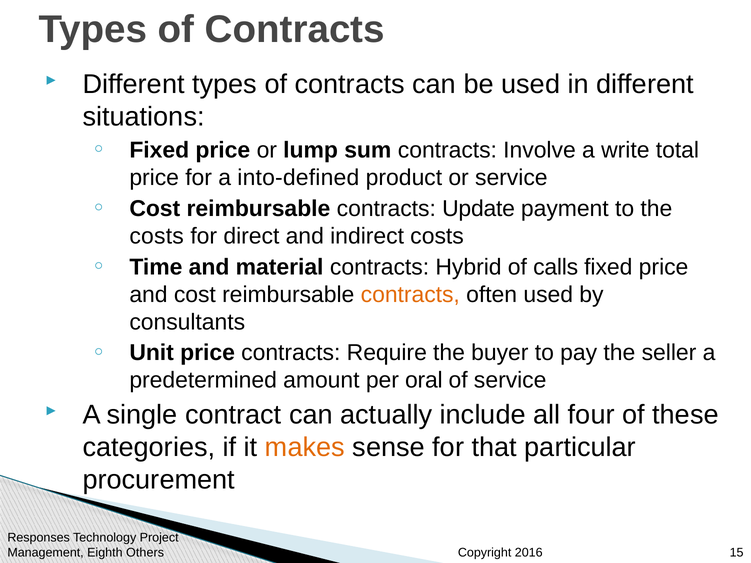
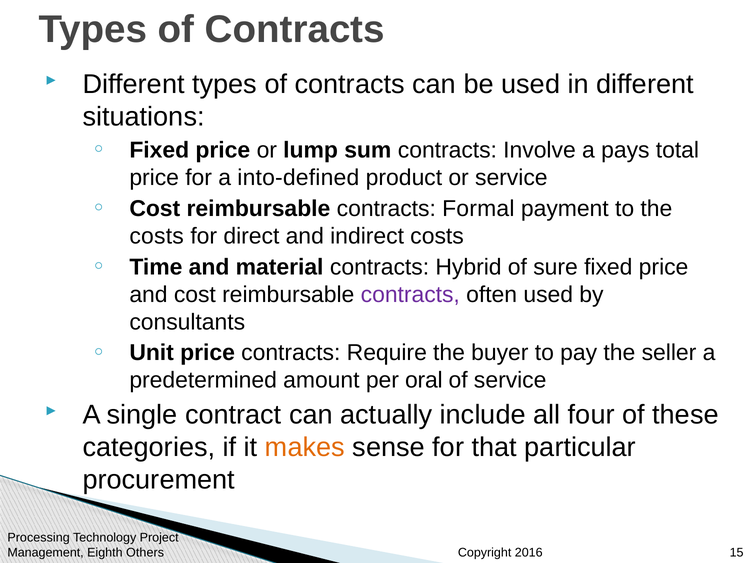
write: write -> pays (625, 150)
Update: Update -> Formal (478, 209)
calls: calls -> sure (556, 267)
contracts colour: orange -> purple (410, 295)
Responses: Responses -> Processing (39, 538)
